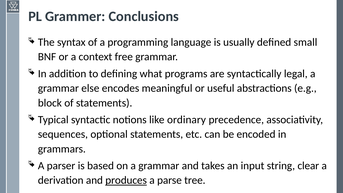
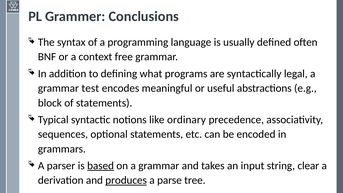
small: small -> often (306, 42)
else: else -> test (90, 88)
based underline: none -> present (101, 166)
